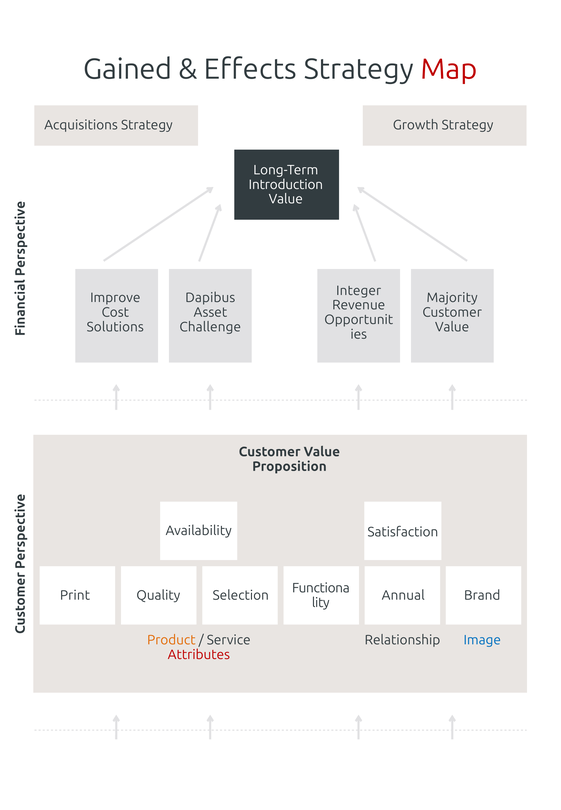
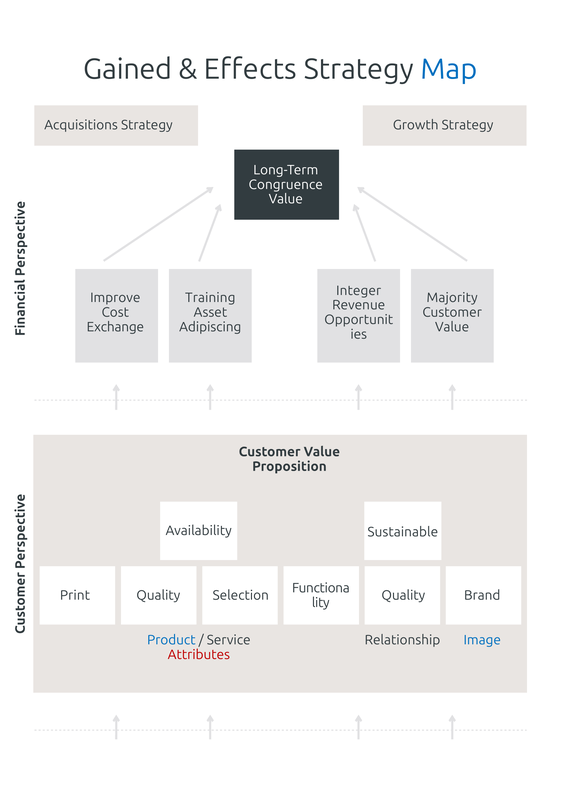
Map colour: red -> blue (449, 69)
Introduction: Introduction -> Congruence (286, 185)
Dapibus: Dapibus -> Training (210, 298)
Solutions: Solutions -> Exchange (115, 327)
Challenge: Challenge -> Adipiscing (210, 327)
Satisfaction: Satisfaction -> Sustainable (403, 532)
Annual: Annual -> Quality (403, 596)
Product colour: orange -> blue (171, 640)
